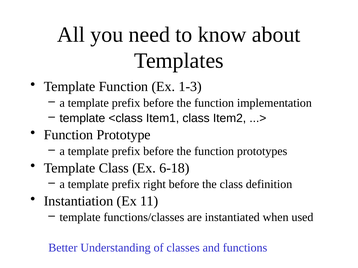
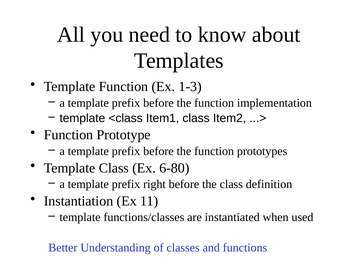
6-18: 6-18 -> 6-80 (174, 168)
